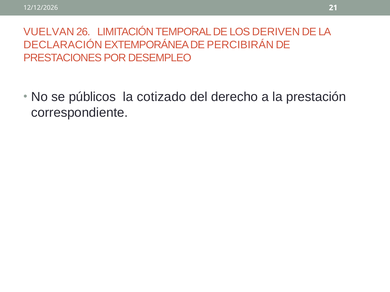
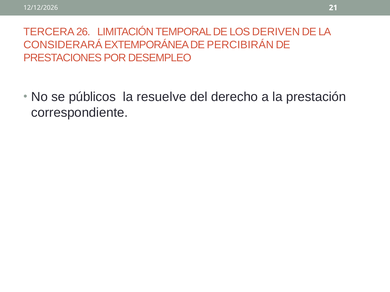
VUELVAN: VUELVAN -> TERCERA (49, 32)
DECLARACIÓN: DECLARACIÓN -> CONSIDERARÁ (63, 45)
cotizado: cotizado -> resuelve (161, 97)
